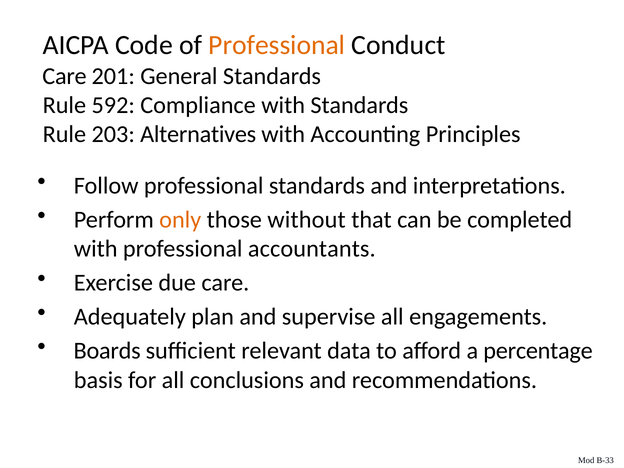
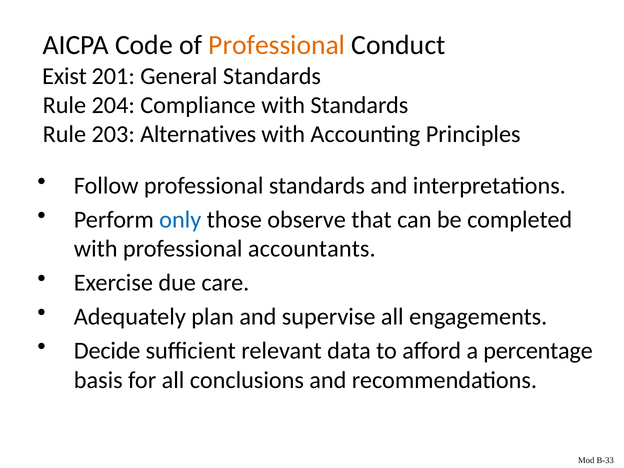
Care: Care -> Exist (64, 76)
592: 592 -> 204 (113, 105)
only colour: orange -> blue (180, 220)
without: without -> observe (307, 220)
Boards: Boards -> Decide (107, 351)
